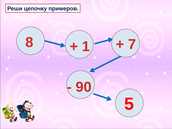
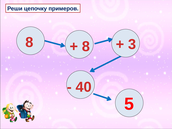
1: 1 -> 8 (86, 46)
7: 7 -> 3 (132, 44)
90: 90 -> 40 (84, 87)
